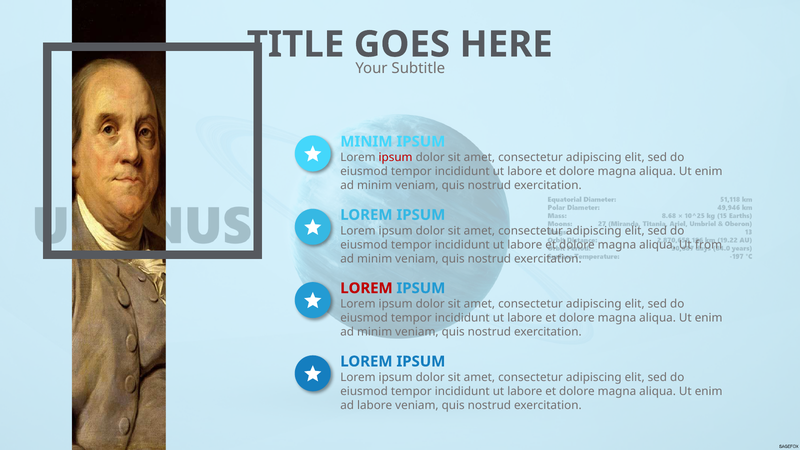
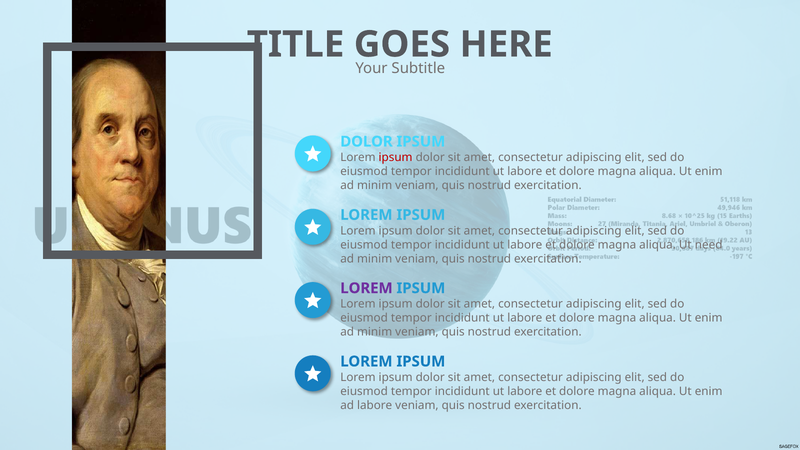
MINIM: MINIM -> DOLOR (366, 142)
from: from -> need (709, 245)
LOREM colour: red -> purple (366, 288)
